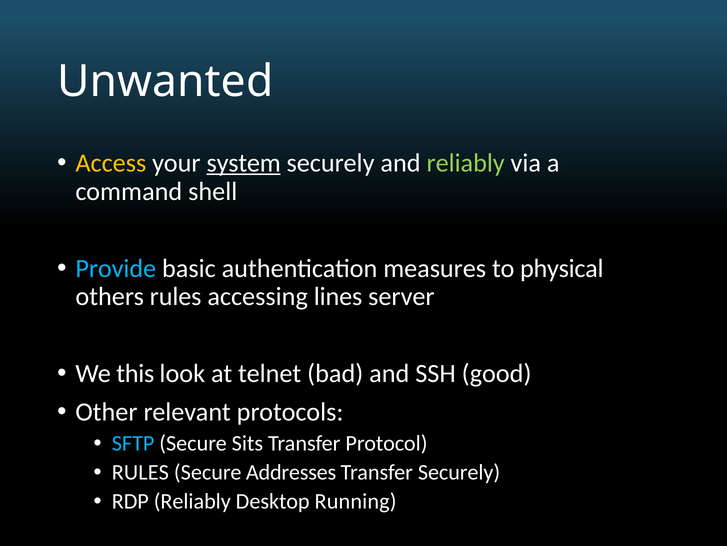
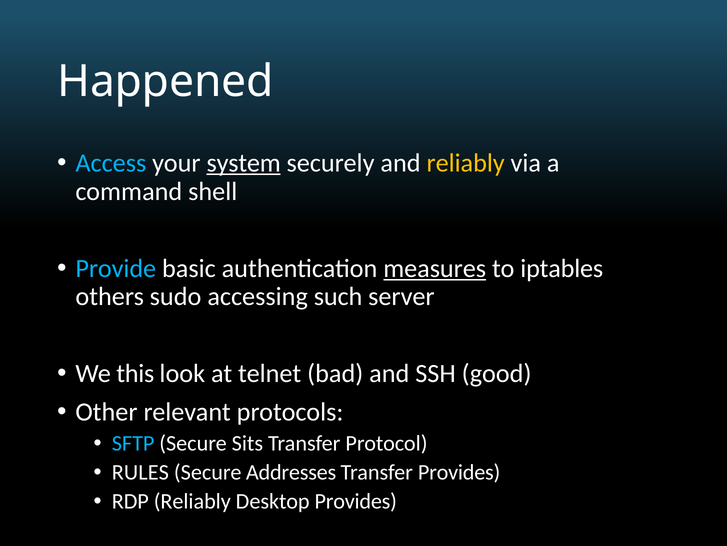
Unwanted: Unwanted -> Happened (165, 81)
Access colour: yellow -> light blue (111, 163)
reliably colour: light green -> yellow (466, 163)
measures underline: none -> present (435, 268)
physical: physical -> iptables (562, 268)
others rules: rules -> sudo (176, 296)
lines: lines -> such (338, 296)
Transfer Securely: Securely -> Provides (459, 472)
Desktop Running: Running -> Provides (356, 501)
